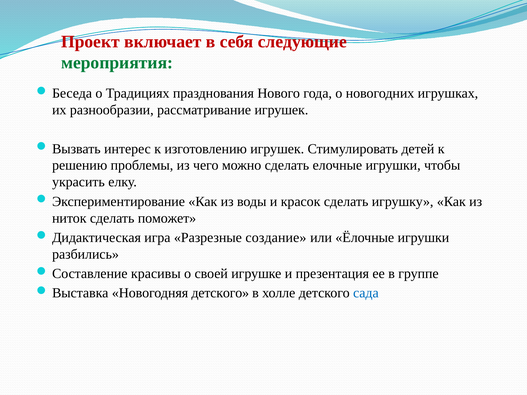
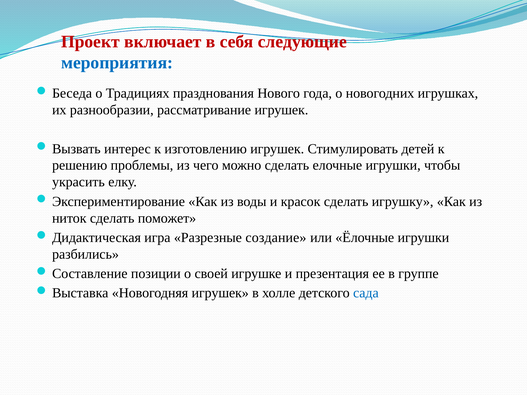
мероприятия colour: green -> blue (117, 63)
красивы: красивы -> позиции (156, 274)
Новогодняя детского: детского -> игрушек (220, 293)
